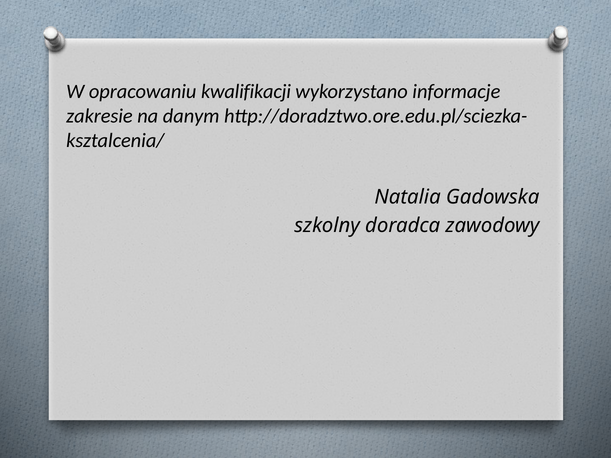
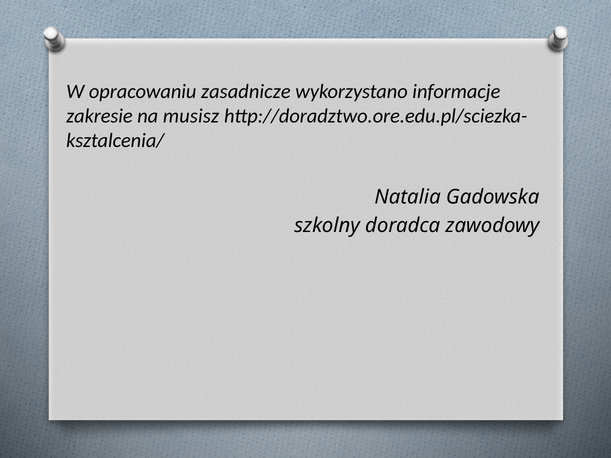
kwalifikacji: kwalifikacji -> zasadnicze (246, 91)
danym: danym -> musisz (191, 116)
